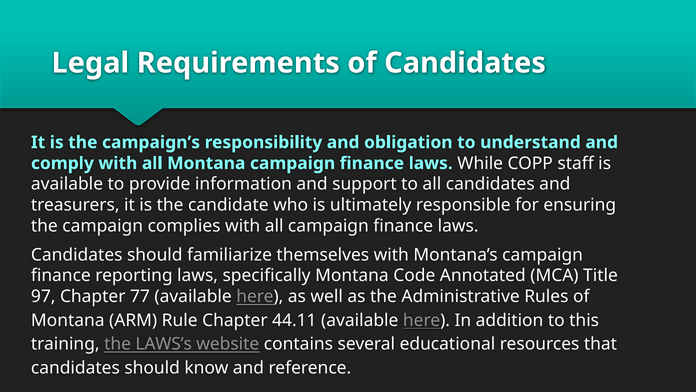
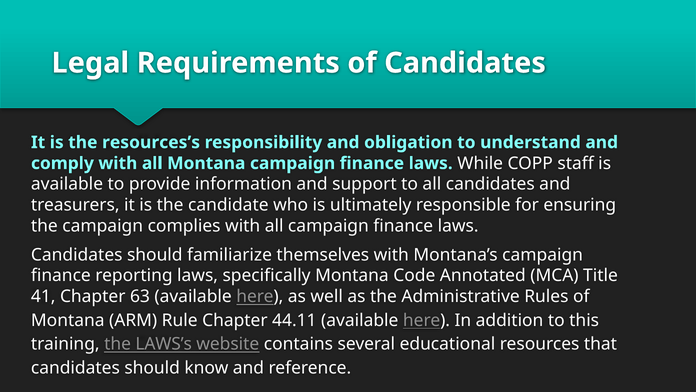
campaign’s: campaign’s -> resources’s (151, 142)
97: 97 -> 41 (43, 296)
77: 77 -> 63 (140, 296)
